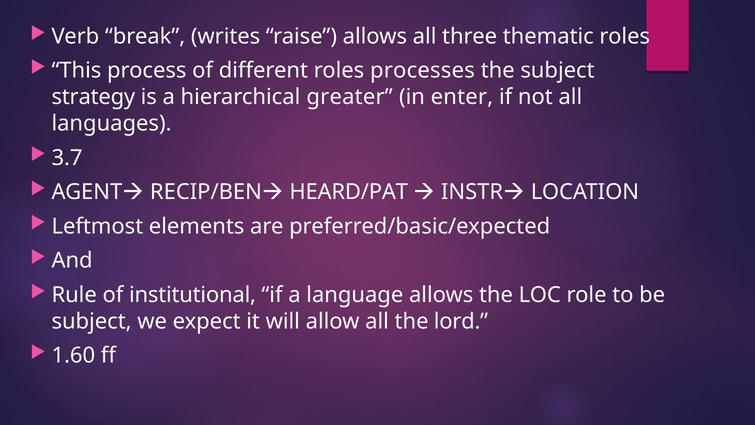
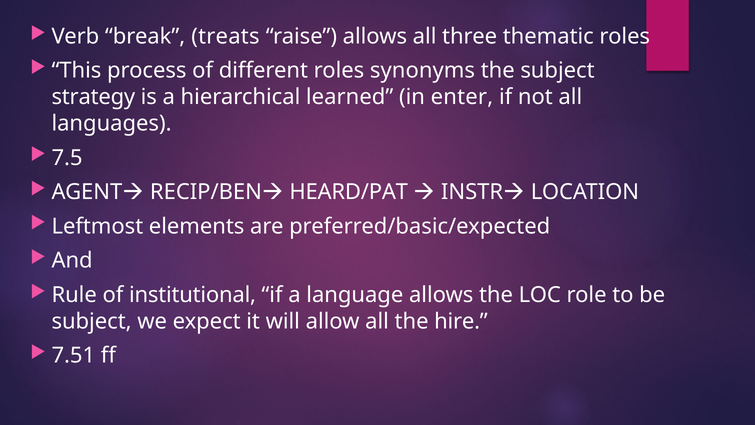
writes: writes -> treats (225, 36)
processes: processes -> synonyms (423, 71)
greater: greater -> learned (350, 97)
3.7: 3.7 -> 7.5 (67, 158)
lord: lord -> hire (461, 321)
1.60: 1.60 -> 7.51 (73, 355)
